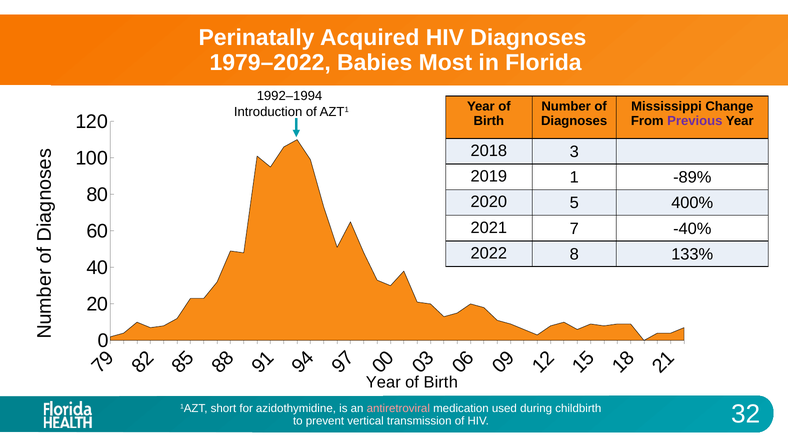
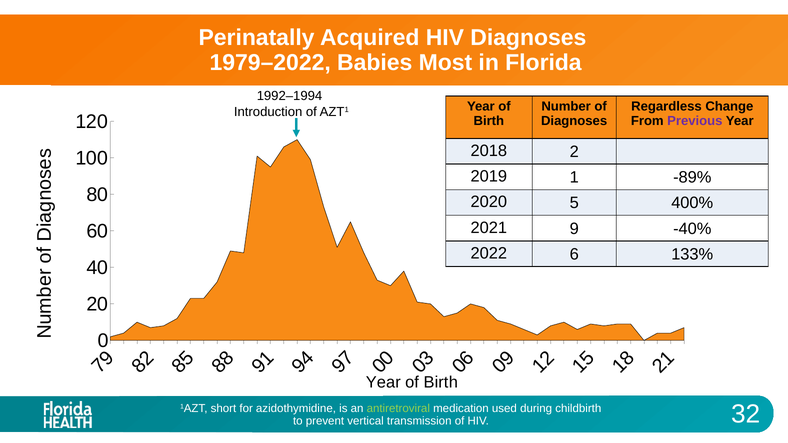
Mississippi: Mississippi -> Regardless (666, 106)
2018 3: 3 -> 2 (574, 152)
2021 7: 7 -> 9 (574, 229)
2022 8: 8 -> 6 (574, 254)
antiretroviral colour: pink -> light green (398, 409)
